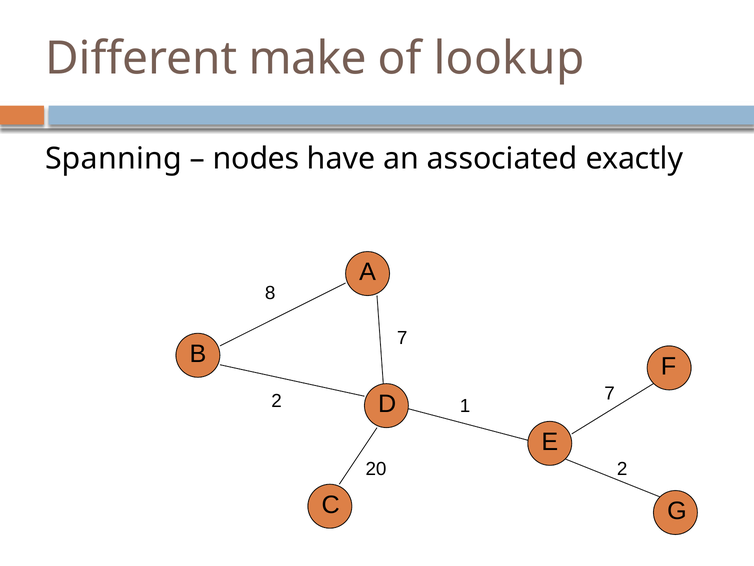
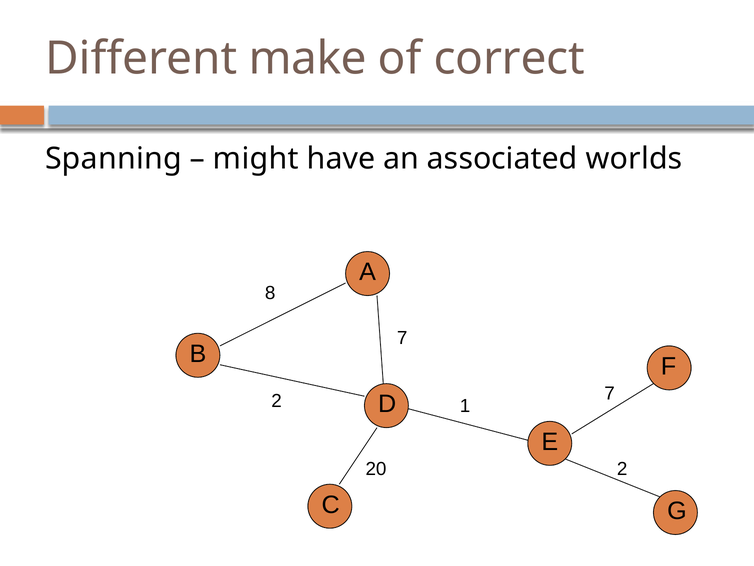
lookup: lookup -> correct (509, 59)
nodes: nodes -> might (256, 159)
exactly: exactly -> worlds (634, 159)
